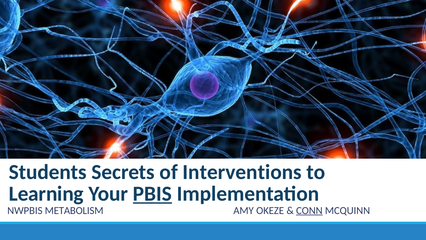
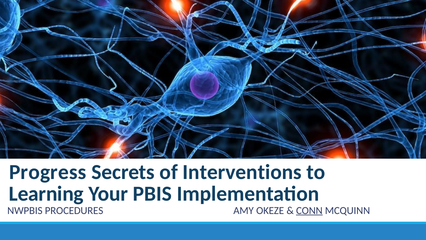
Students: Students -> Progress (48, 172)
PBIS underline: present -> none (152, 193)
METABOLISM: METABOLISM -> PROCEDURES (74, 210)
